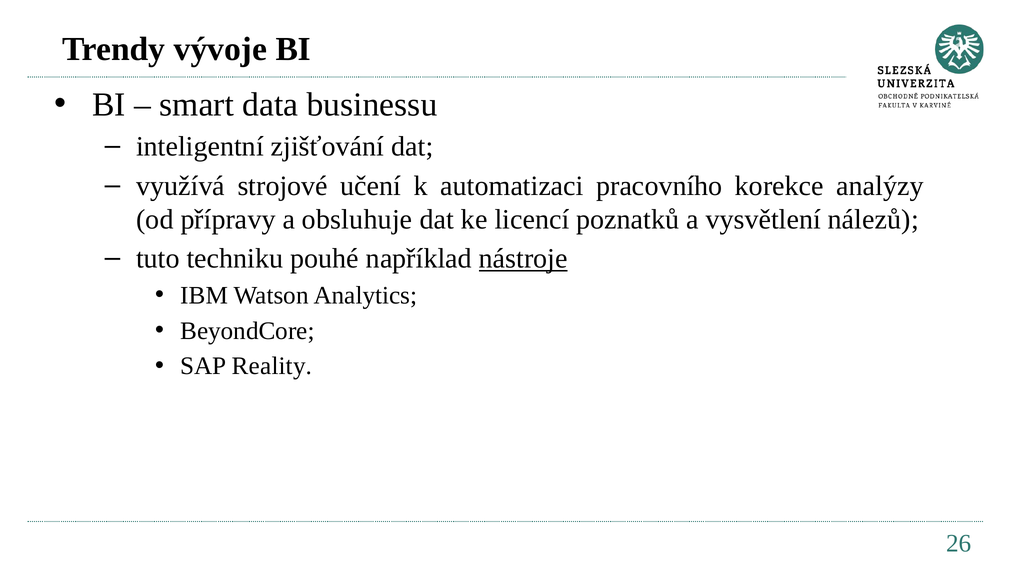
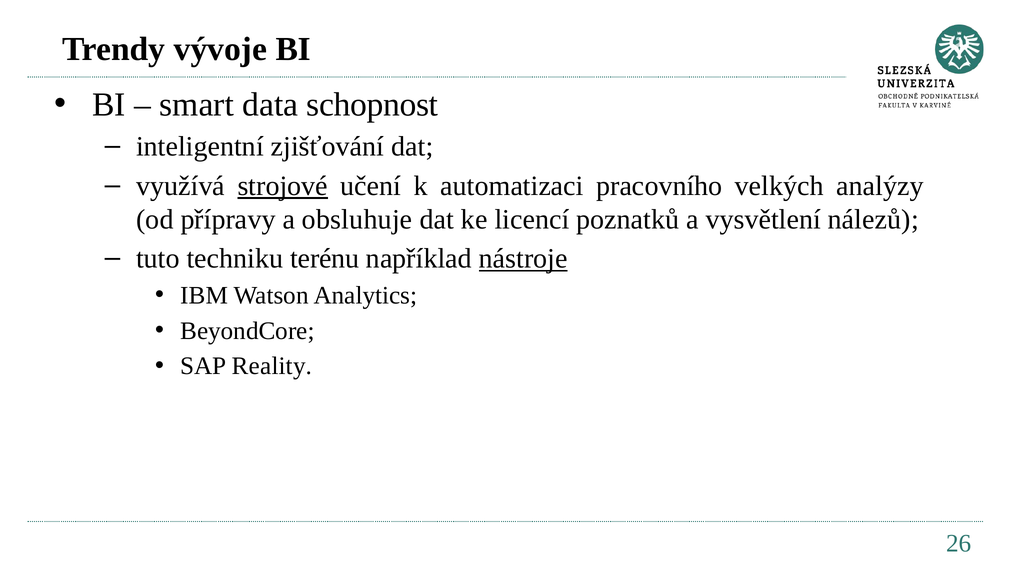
businessu: businessu -> schopnost (372, 105)
strojové underline: none -> present (283, 186)
korekce: korekce -> velkých (779, 186)
pouhé: pouhé -> terénu (325, 259)
